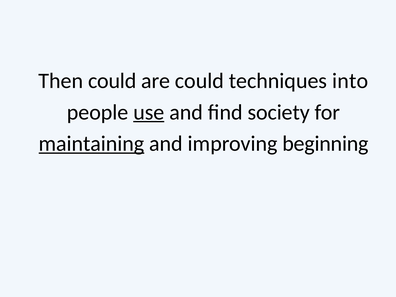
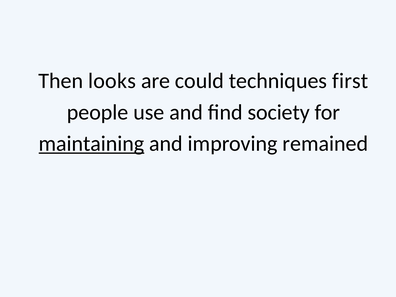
Then could: could -> looks (112, 81)
into: into -> first (350, 81)
use underline: present -> none (149, 112)
beginning: beginning -> remained (325, 144)
